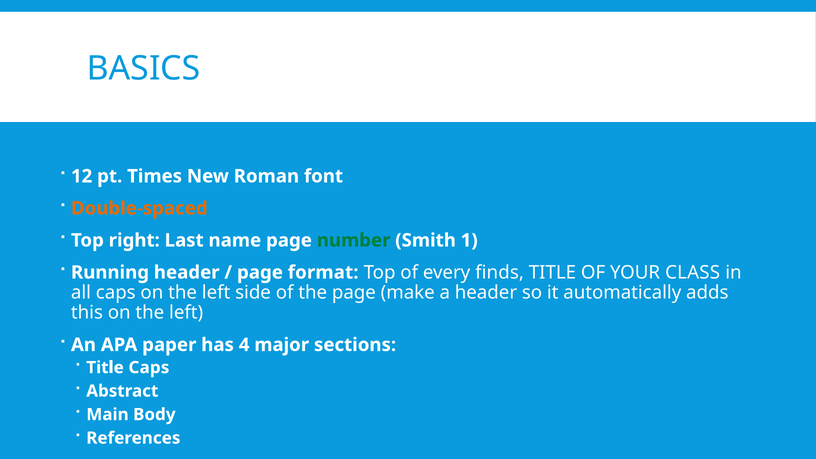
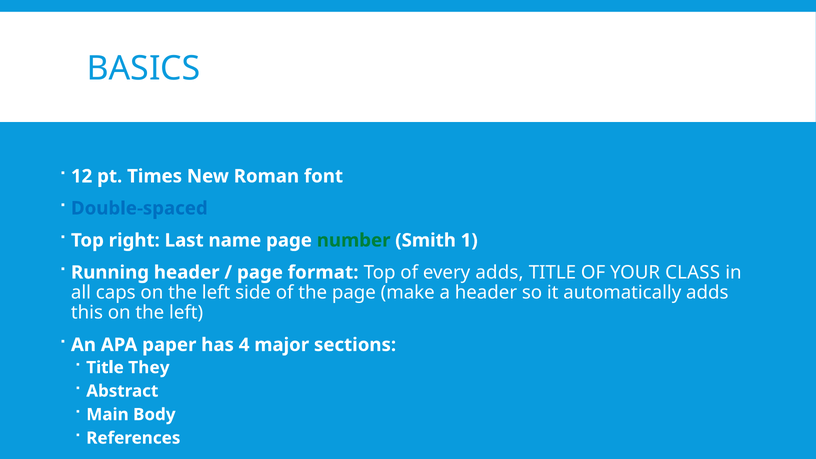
Double-spaced colour: orange -> blue (139, 208)
every finds: finds -> adds (500, 272)
Title Caps: Caps -> They (149, 368)
